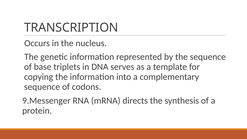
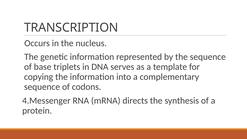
9.Messenger: 9.Messenger -> 4.Messenger (46, 100)
